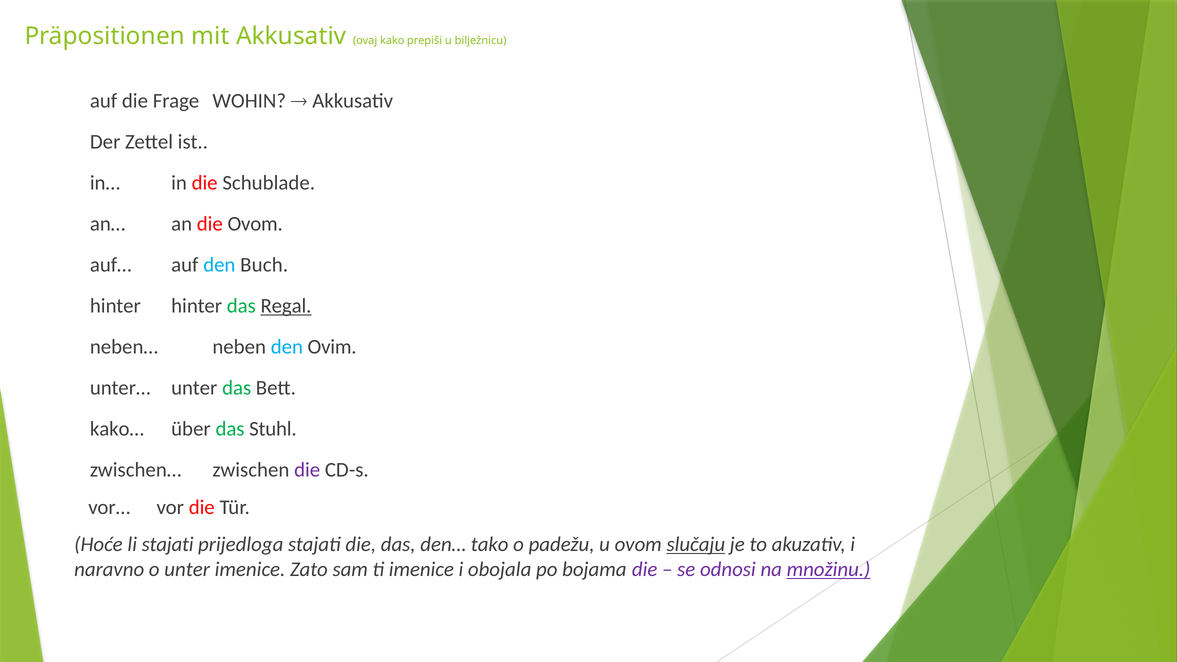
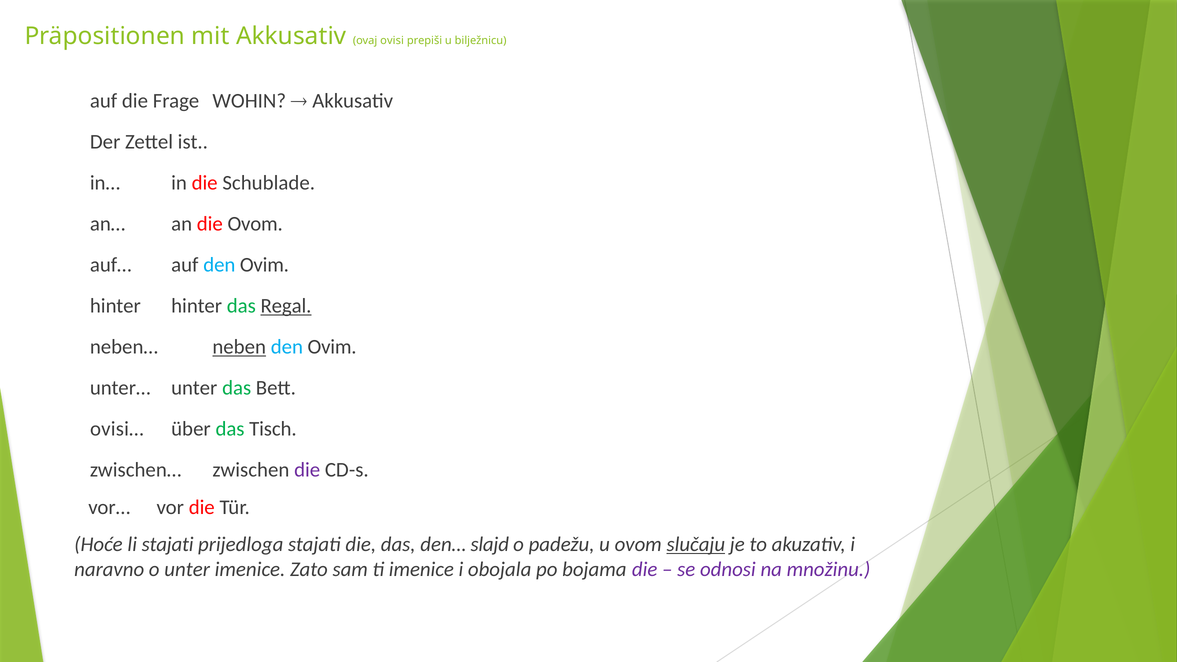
kako: kako -> ovisi (392, 40)
auf den Buch: Buch -> Ovim (264, 265)
neben underline: none -> present (239, 347)
kako…: kako… -> ovisi… (117, 429)
Stuhl: Stuhl -> Tisch (273, 429)
tako: tako -> slajd (490, 545)
množinu underline: present -> none (829, 570)
